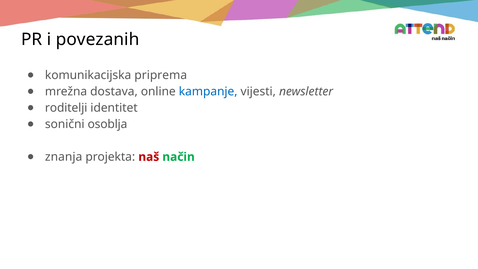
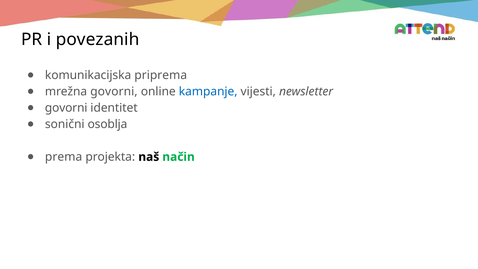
mrežna dostava: dostava -> govorni (114, 92)
roditelji: roditelji -> govorni (66, 108)
znanja: znanja -> prema (64, 157)
naš colour: red -> black (149, 157)
